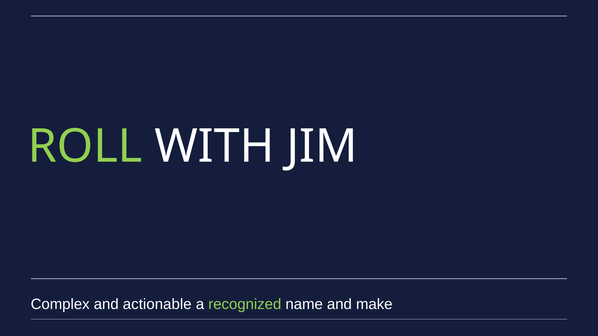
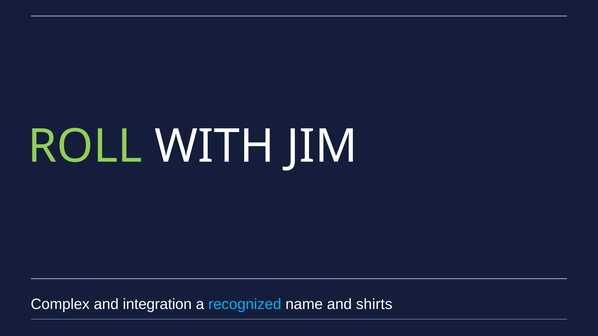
actionable: actionable -> integration (157, 305)
recognized colour: light green -> light blue (245, 305)
make: make -> shirts (374, 305)
